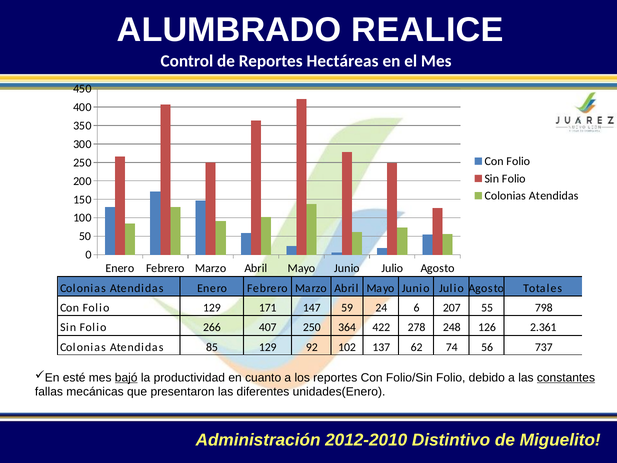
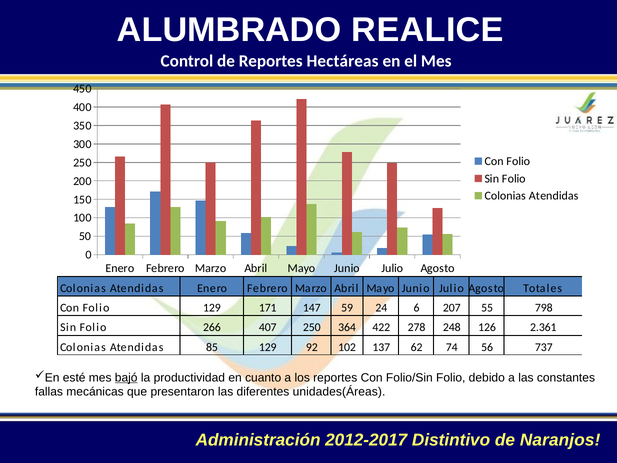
constantes underline: present -> none (566, 377)
unidades(Enero: unidades(Enero -> unidades(Áreas (339, 392)
2012-2010: 2012-2010 -> 2012-2017 (366, 440)
Miguelito: Miguelito -> Naranjos (560, 440)
